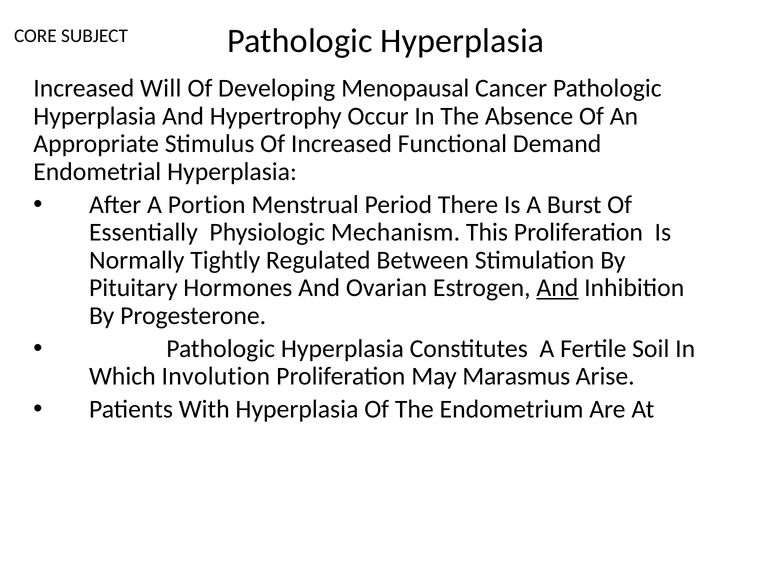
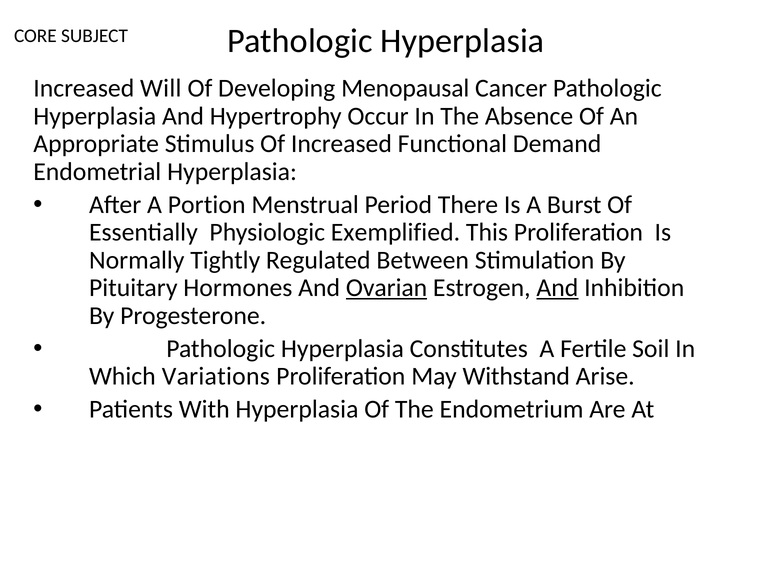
Mechanism: Mechanism -> Exemplified (395, 232)
Ovarian underline: none -> present (387, 288)
Involution: Involution -> Variations (216, 376)
Marasmus: Marasmus -> Withstand (516, 376)
